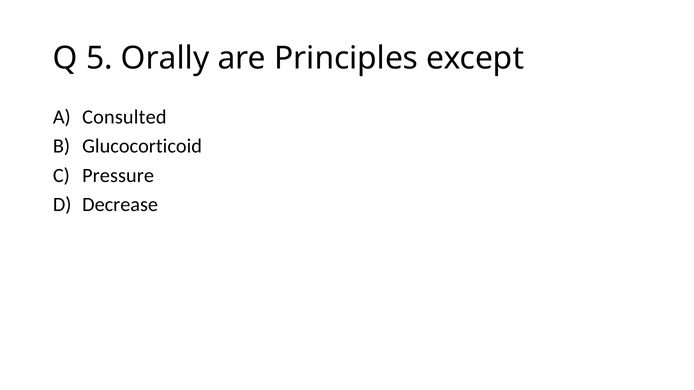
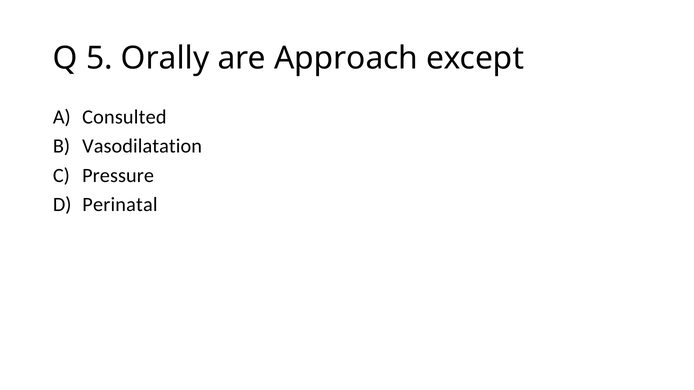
Principles: Principles -> Approach (346, 58)
Glucocorticoid: Glucocorticoid -> Vasodilatation (142, 146)
Decrease: Decrease -> Perinatal (120, 205)
